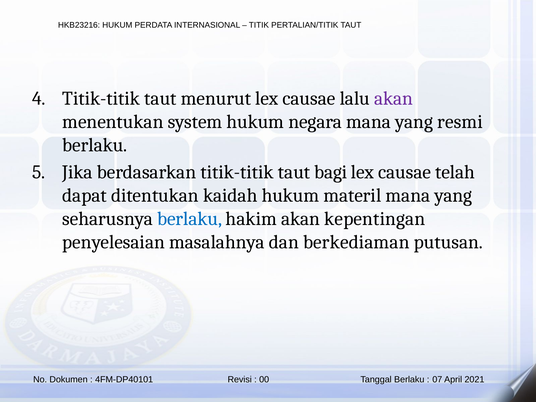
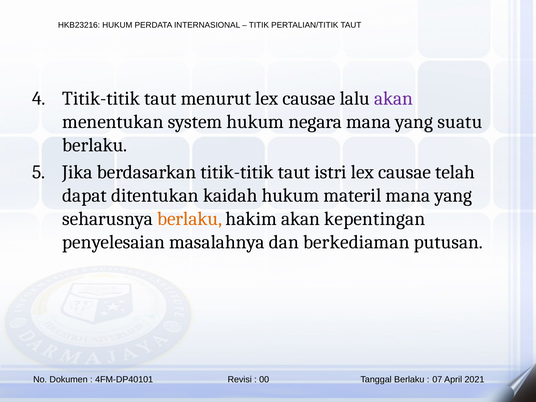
resmi: resmi -> suatu (460, 122)
bagi: bagi -> istri (331, 172)
berlaku colour: blue -> orange (190, 219)
